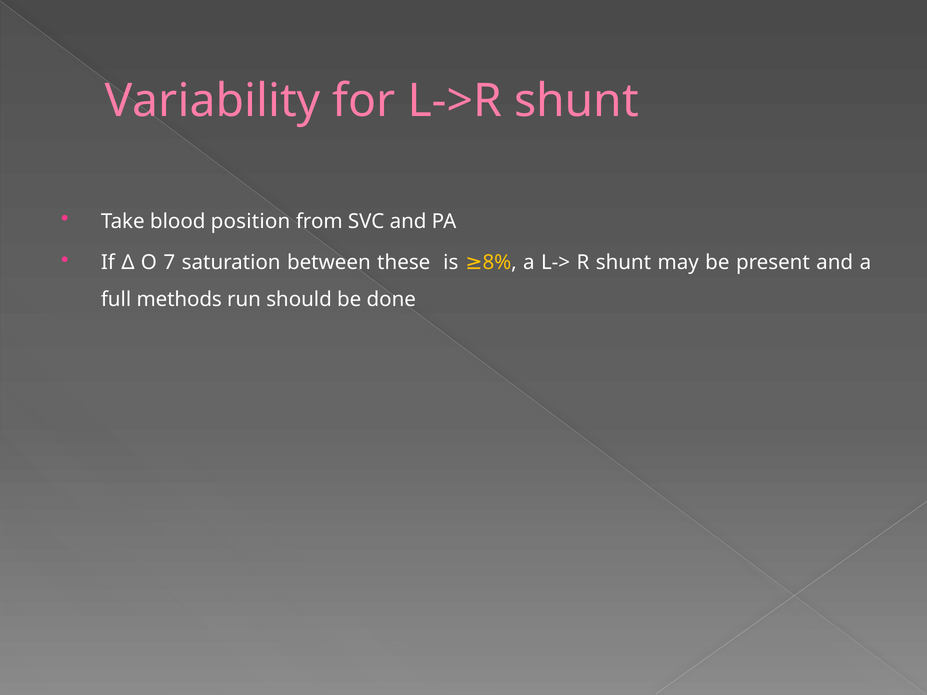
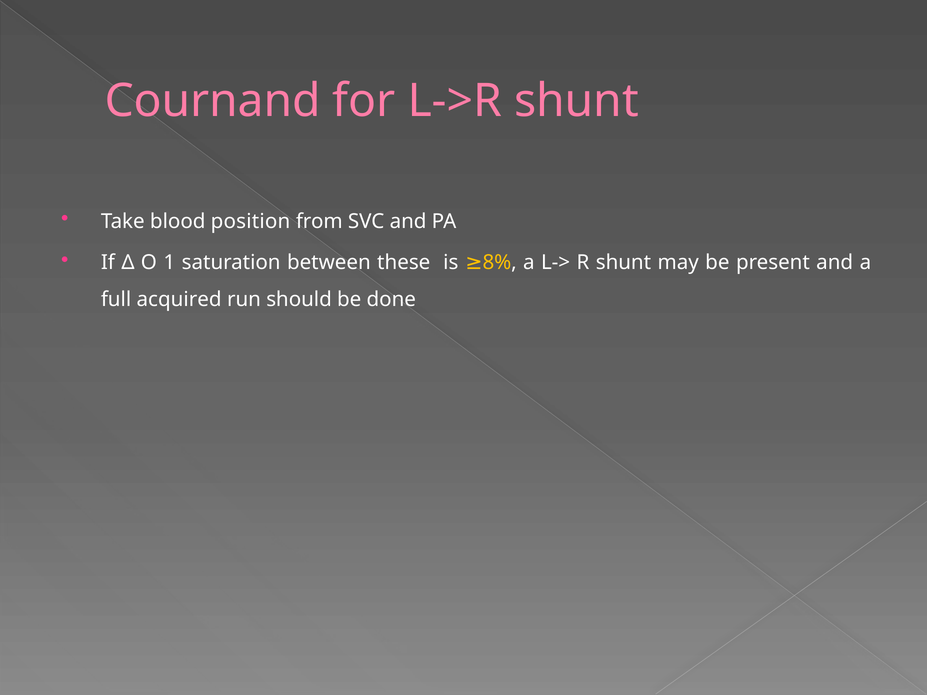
Variability: Variability -> Cournand (213, 101)
7: 7 -> 1 (169, 263)
methods: methods -> acquired (179, 300)
